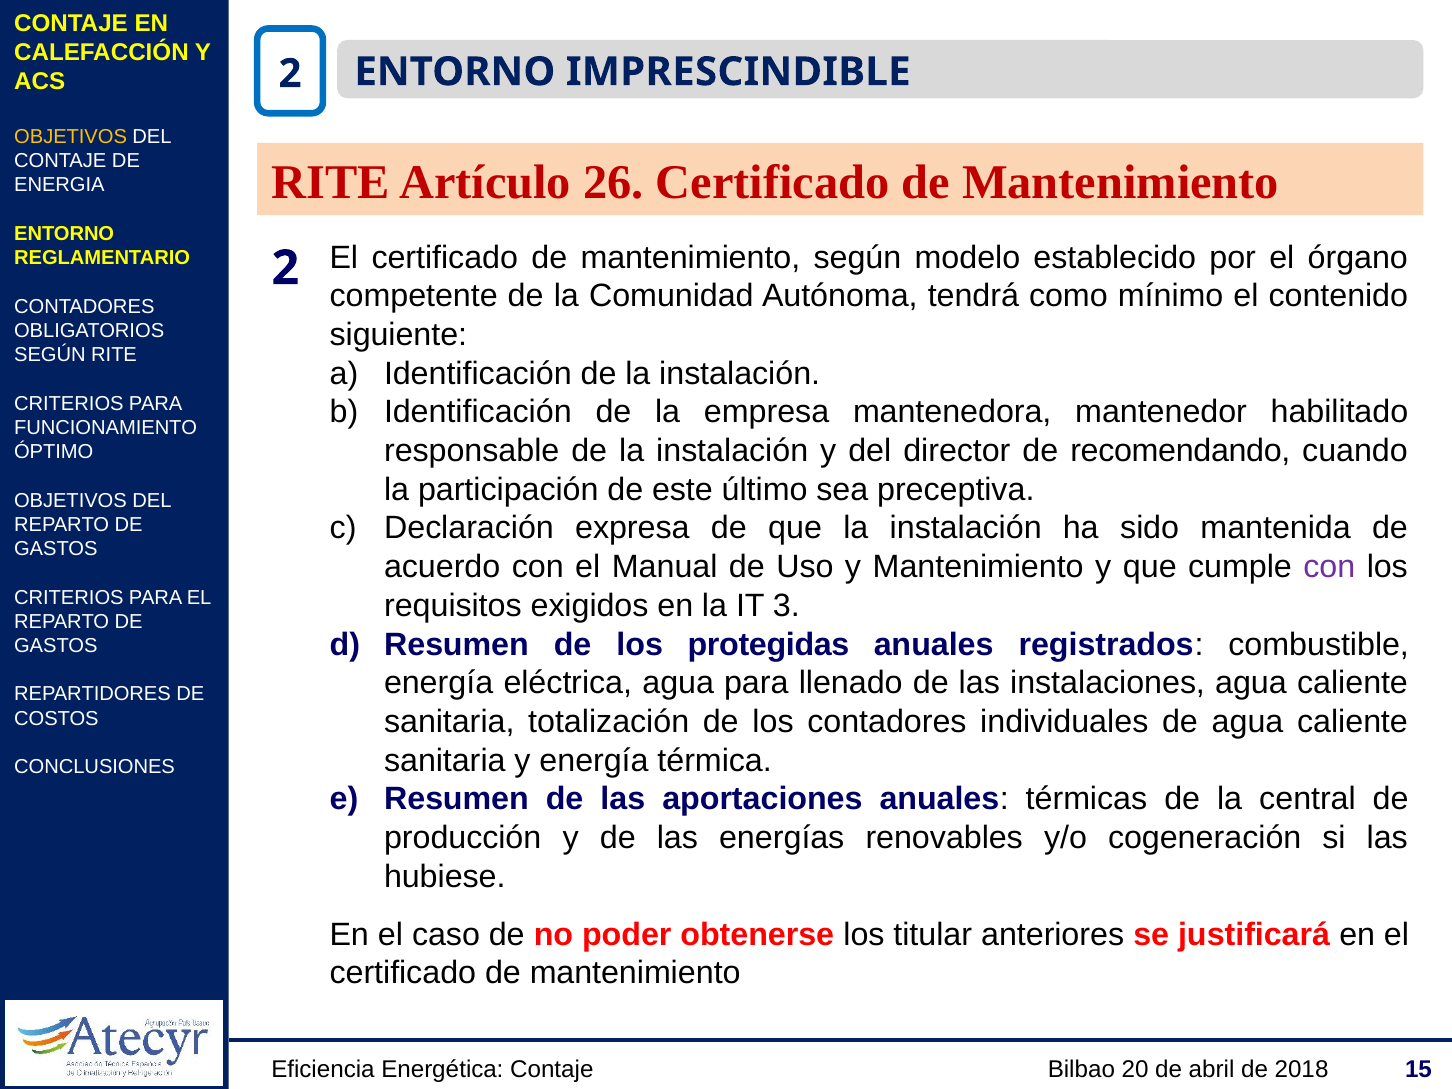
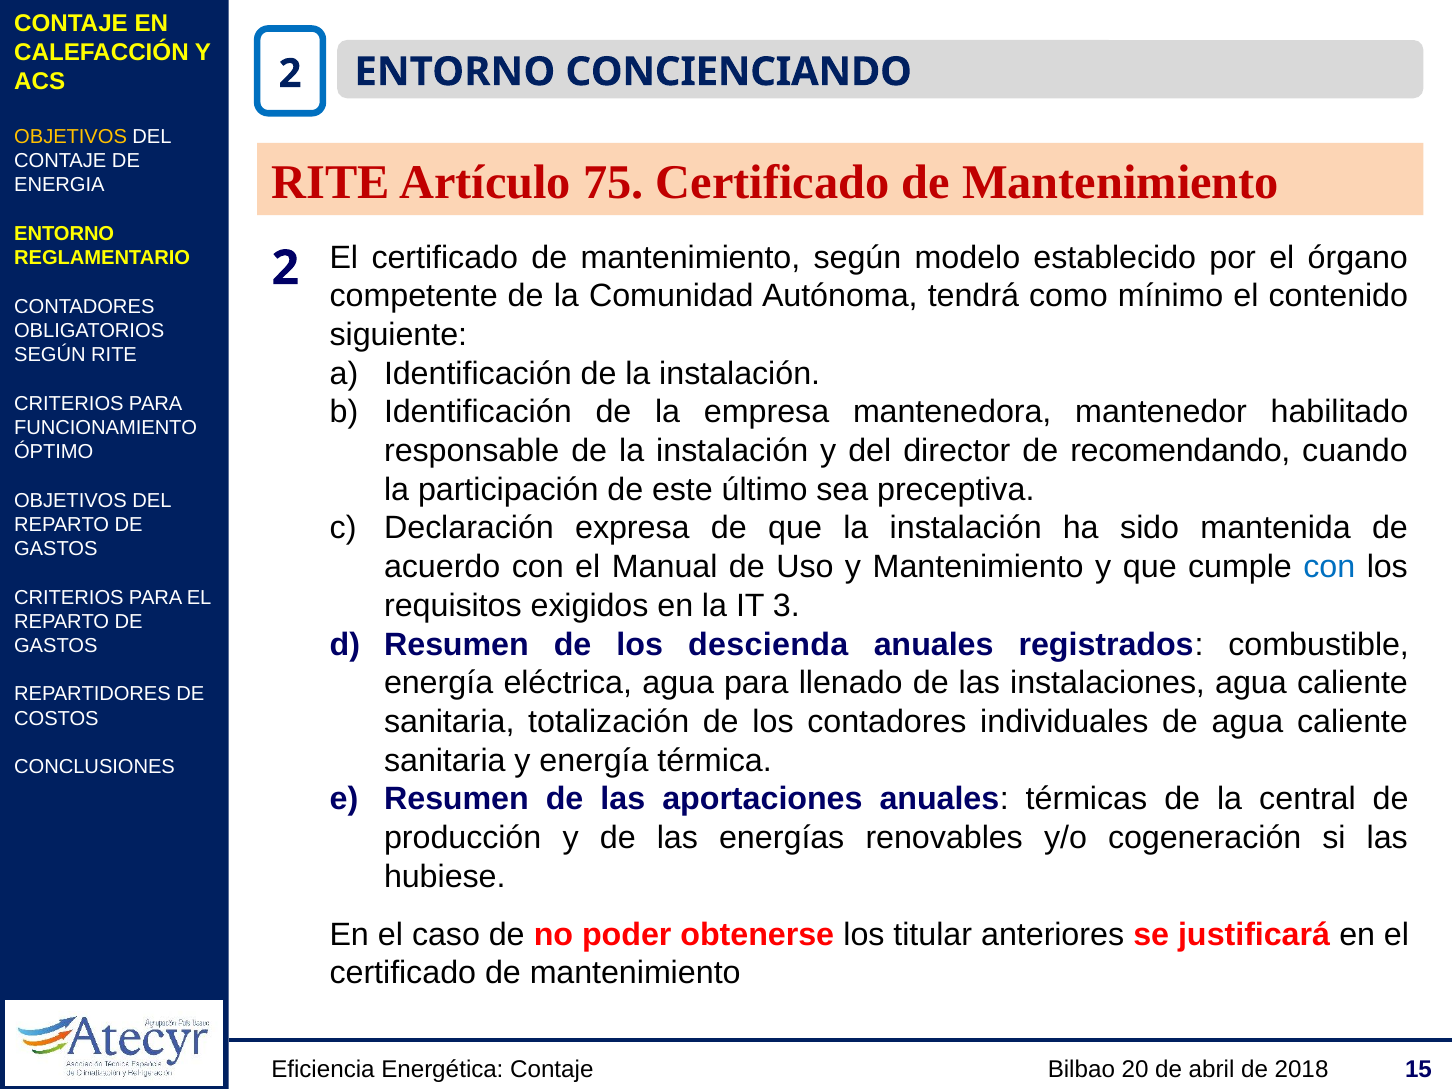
IMPRESCINDIBLE: IMPRESCINDIBLE -> CONCIENCIANDO (739, 72)
26: 26 -> 75 (613, 182)
con colour: purple -> blue (1329, 567)
protegidas: protegidas -> descienda (768, 644)
